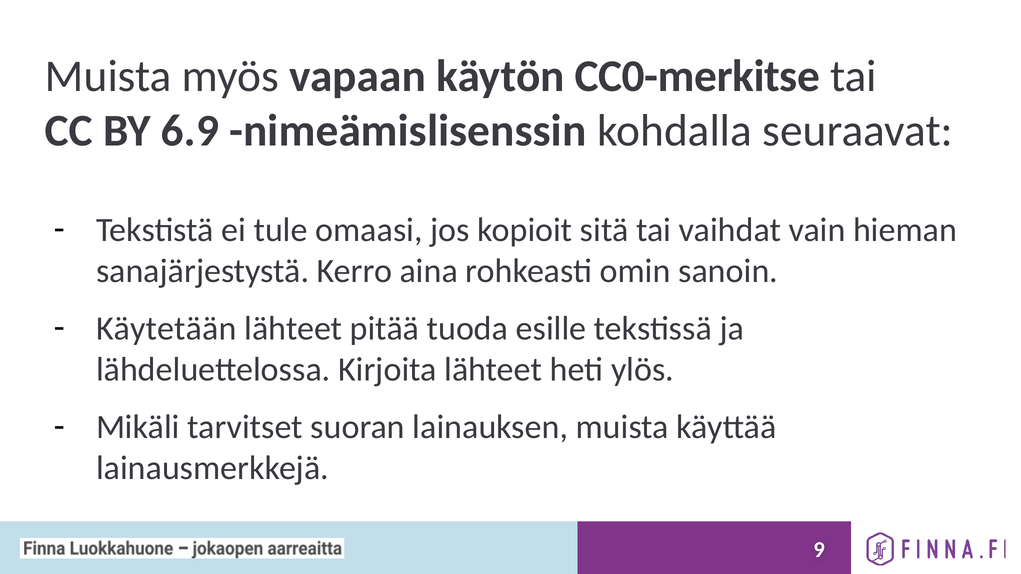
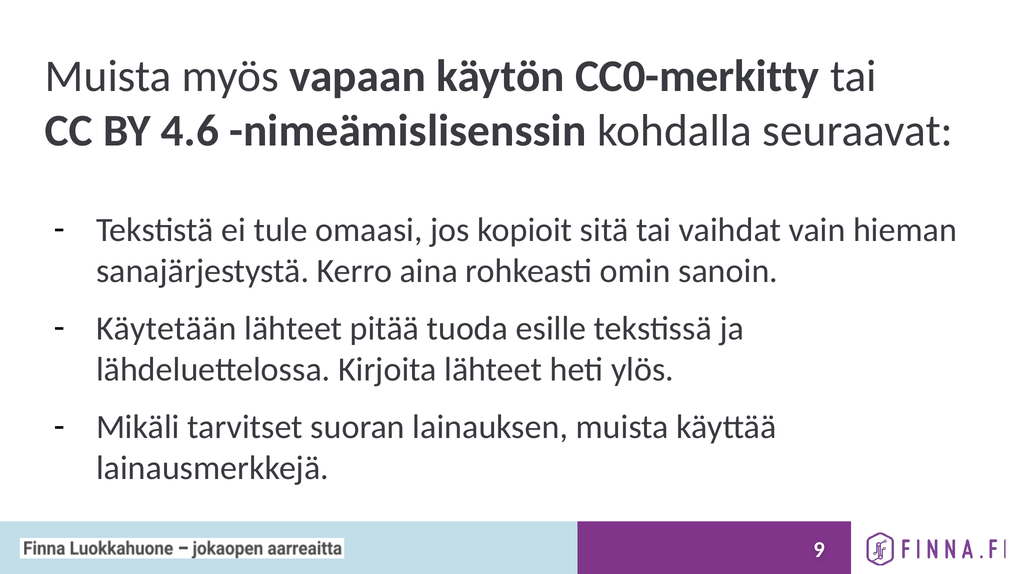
CC0-merkitse: CC0-merkitse -> CC0-merkitty (697, 77)
6.9: 6.9 -> 4.6 (190, 131)
